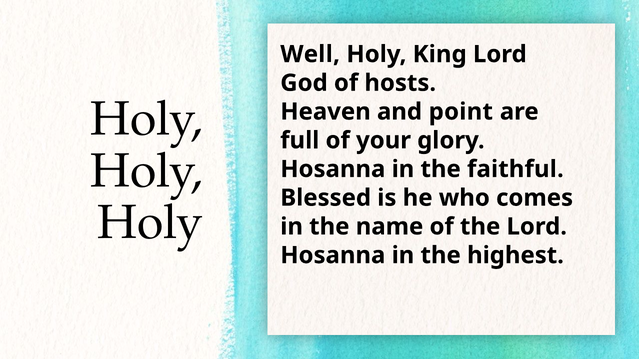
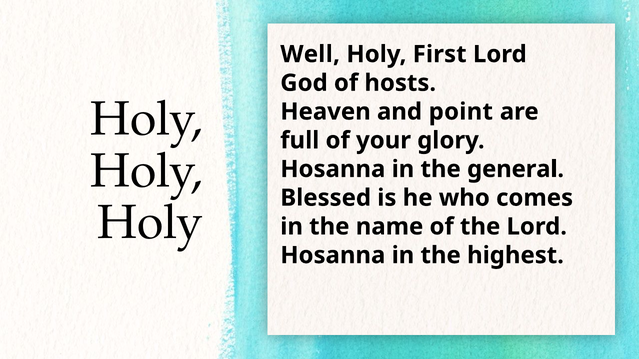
King: King -> First (440, 54)
faithful: faithful -> general (516, 169)
